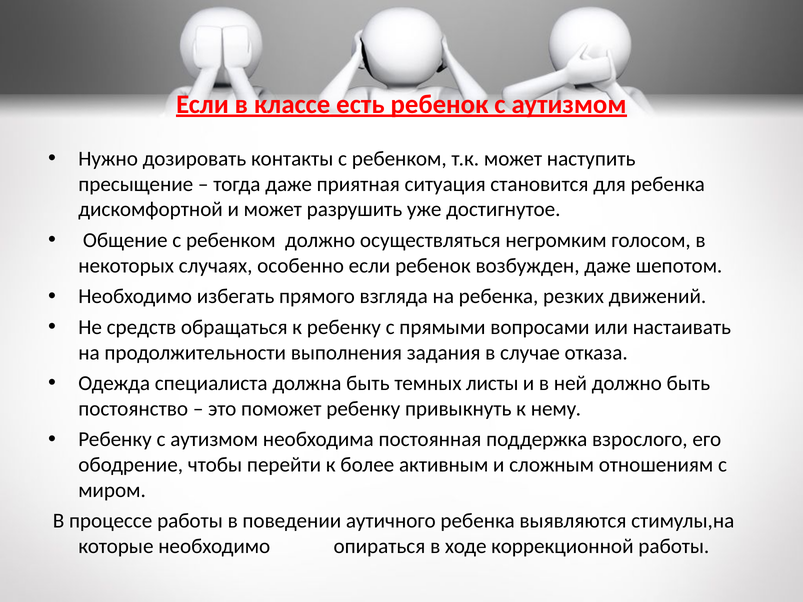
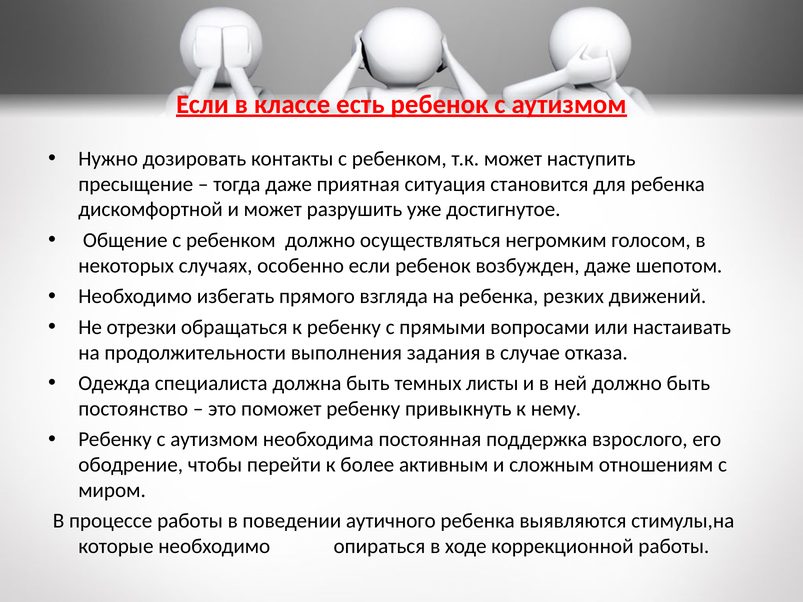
средств: средств -> отрезки (142, 327)
